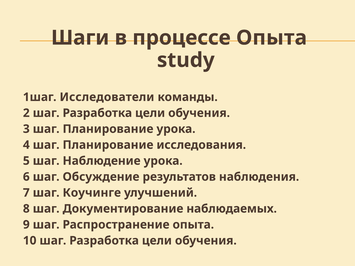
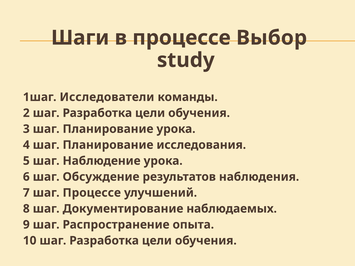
процессе Опыта: Опыта -> Выбор (272, 38)
шаг Коучинге: Коучинге -> Процессе (92, 193)
